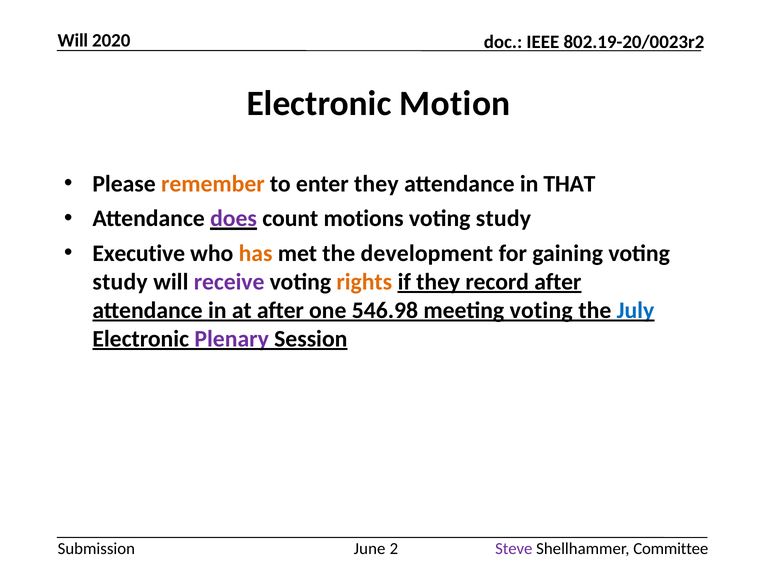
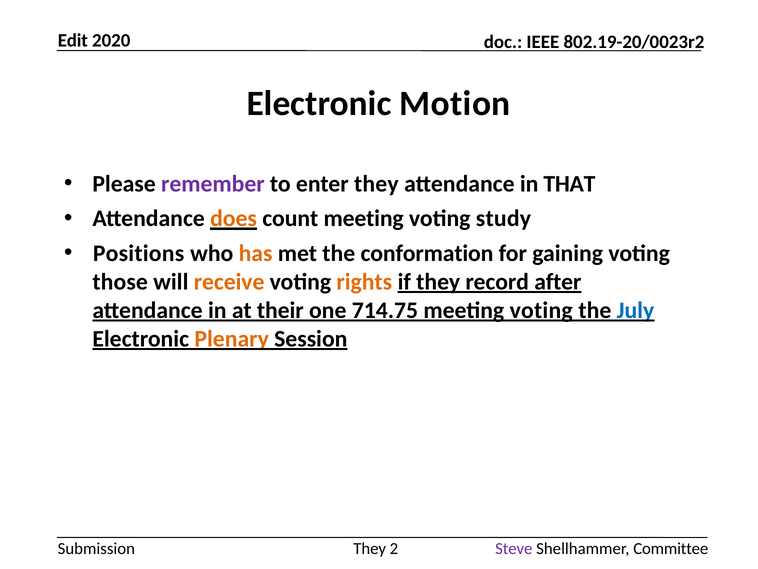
Will: Will -> Edit (73, 40)
remember colour: orange -> purple (213, 184)
does colour: purple -> orange (234, 218)
count motions: motions -> meeting (364, 218)
Executive: Executive -> Positions (139, 253)
development: development -> conformation (427, 253)
study: study -> those (120, 282)
receive colour: purple -> orange (229, 282)
at after: after -> their (280, 310)
546.98: 546.98 -> 714.75 (385, 310)
Plenary colour: purple -> orange (232, 338)
June: June -> They (370, 548)
